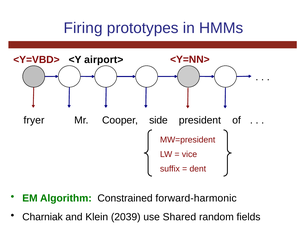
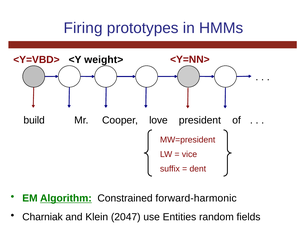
airport>: airport> -> weight> (104, 60)
fryer: fryer -> build (34, 120)
side: side -> love (158, 120)
Algorithm underline: none -> present (66, 198)
2039: 2039 -> 2047 (126, 216)
Shared: Shared -> Entities (179, 216)
